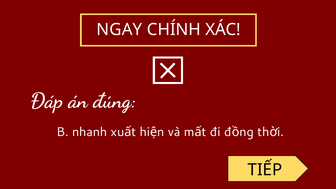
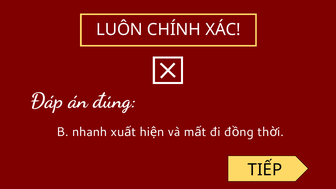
NGAY: NGAY -> LUÔN (119, 30)
